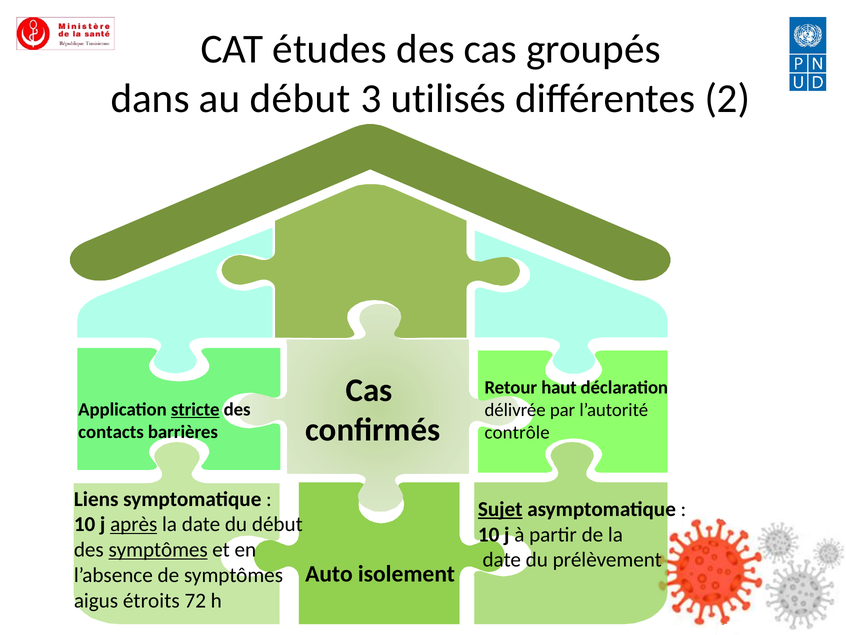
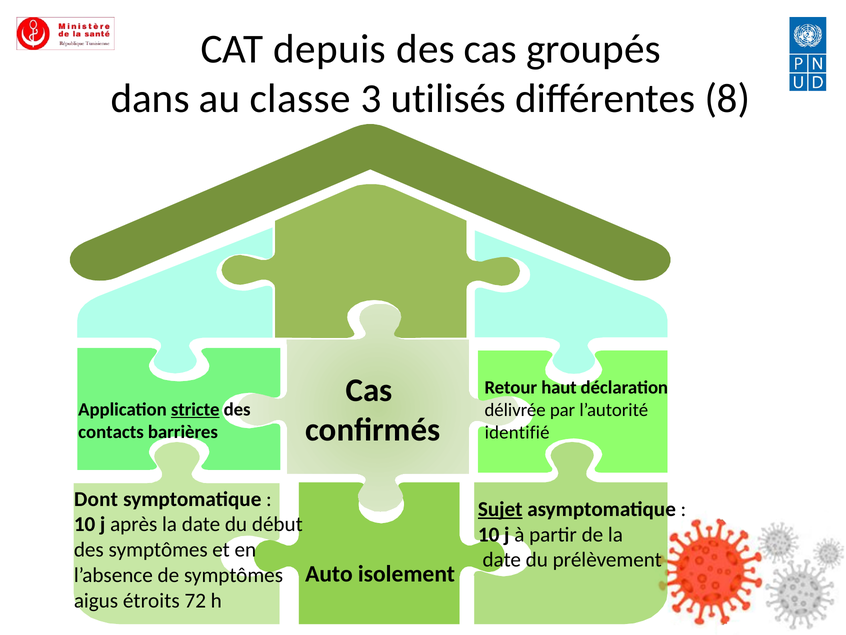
études: études -> depuis (330, 49)
au début: début -> classe (300, 99)
2: 2 -> 8 (727, 99)
contrôle: contrôle -> identifié (517, 432)
Liens: Liens -> Dont (96, 499)
après underline: present -> none (134, 524)
symptômes underline: present -> none (158, 549)
